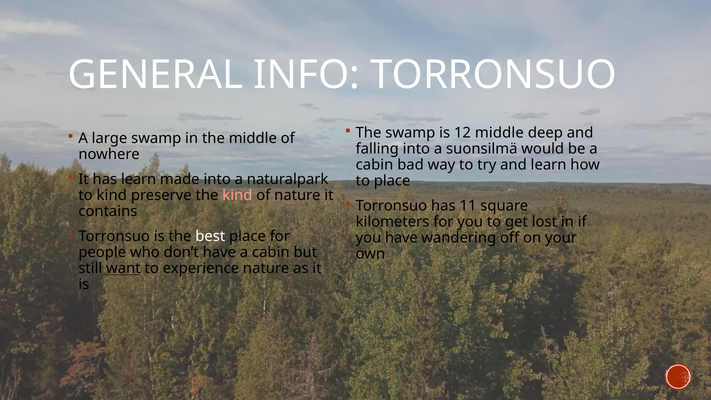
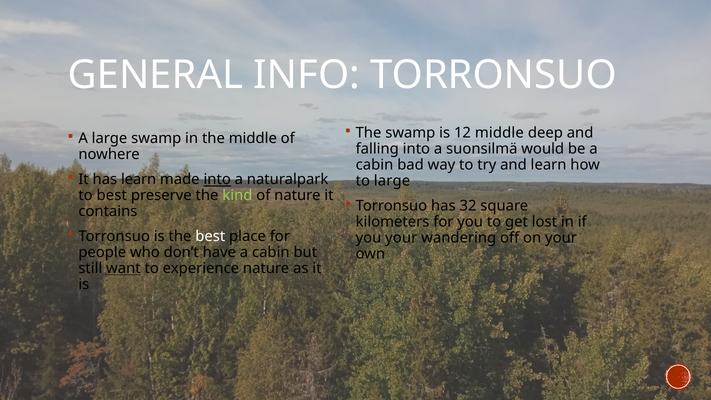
into underline: none -> present (217, 179)
to place: place -> large (392, 181)
to kind: kind -> best (112, 195)
kind colour: pink -> light green (237, 195)
11: 11 -> 32 (468, 206)
you have: have -> your (401, 238)
